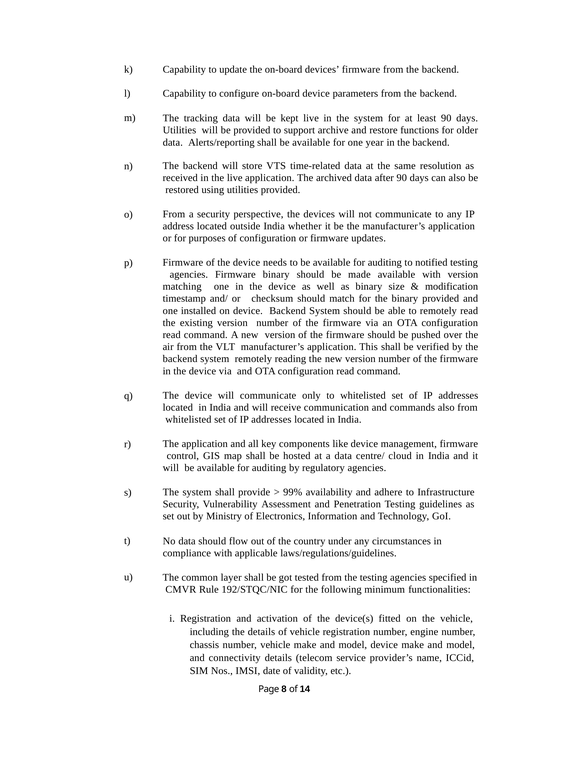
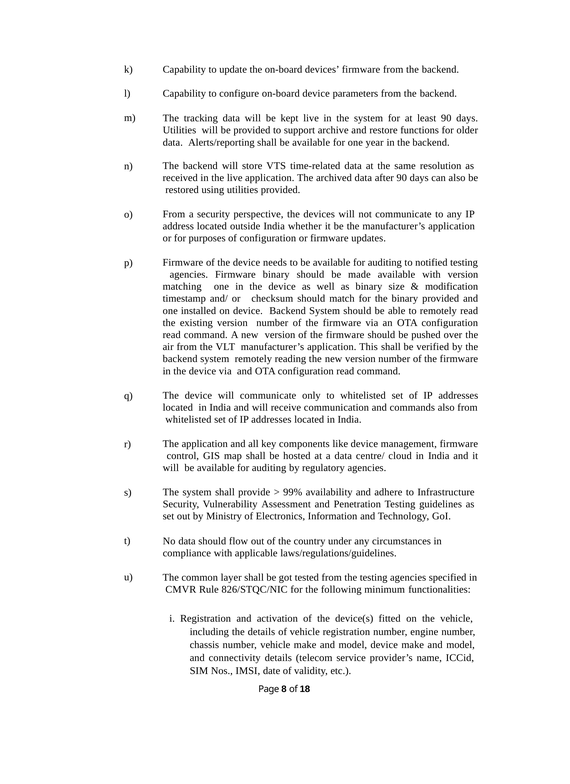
192/STQC/NIC: 192/STQC/NIC -> 826/STQC/NIC (255, 590)
14: 14 -> 18 (305, 689)
